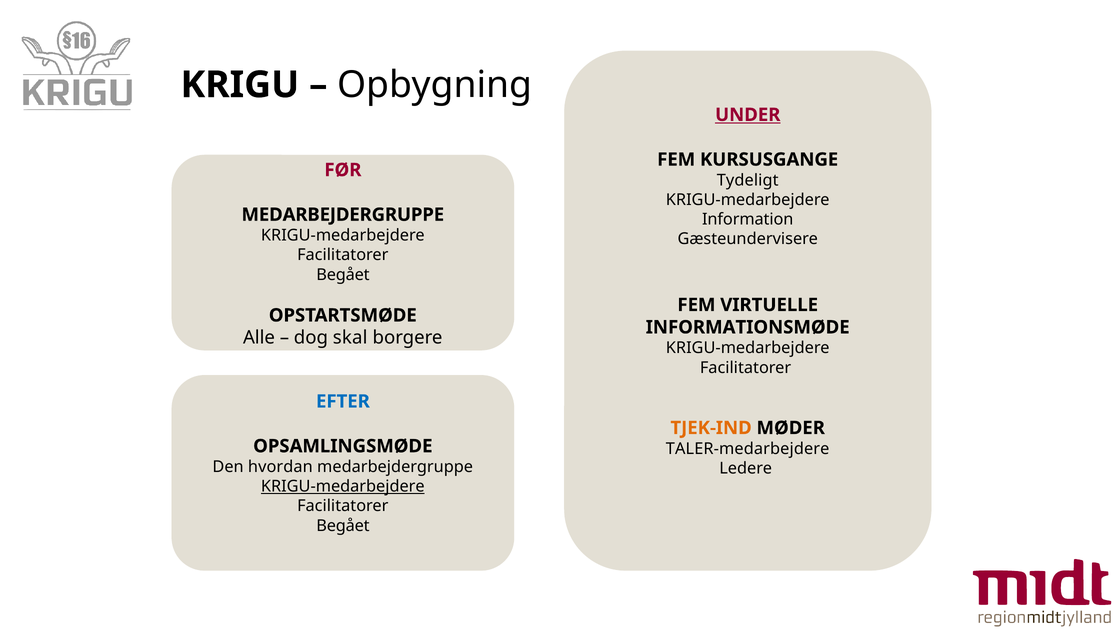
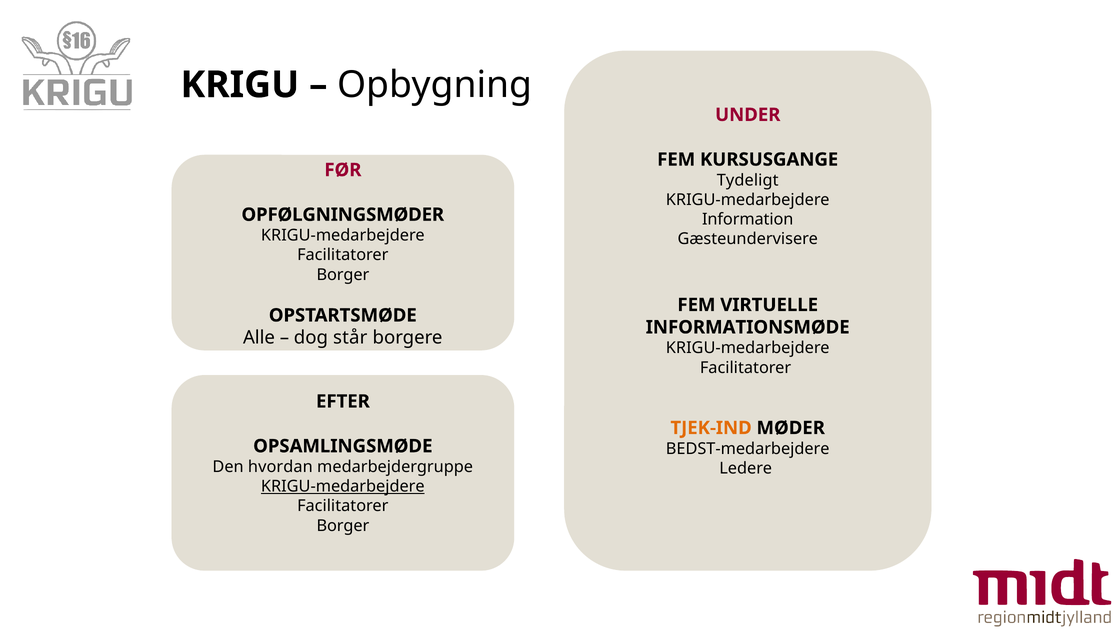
UNDER underline: present -> none (748, 115)
MEDARBEJDERGRUPPE: MEDARBEJDERGRUPPE -> OPFØLGNINGSMØDER (343, 215)
Begået: Begået -> Borger (343, 275)
skal: skal -> står (350, 338)
EFTER colour: blue -> black (343, 401)
TALER-medarbejdere: TALER-medarbejdere -> BEDST-medarbejdere (748, 449)
Begået: Begået -> Borger (343, 526)
